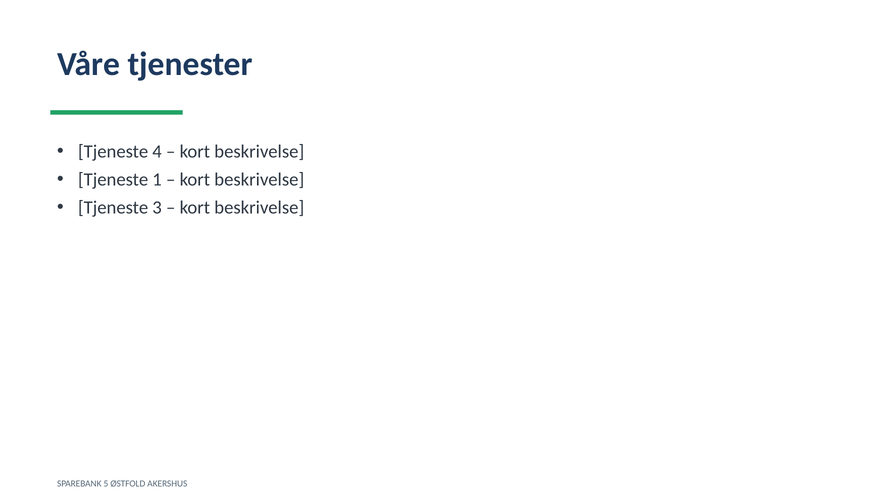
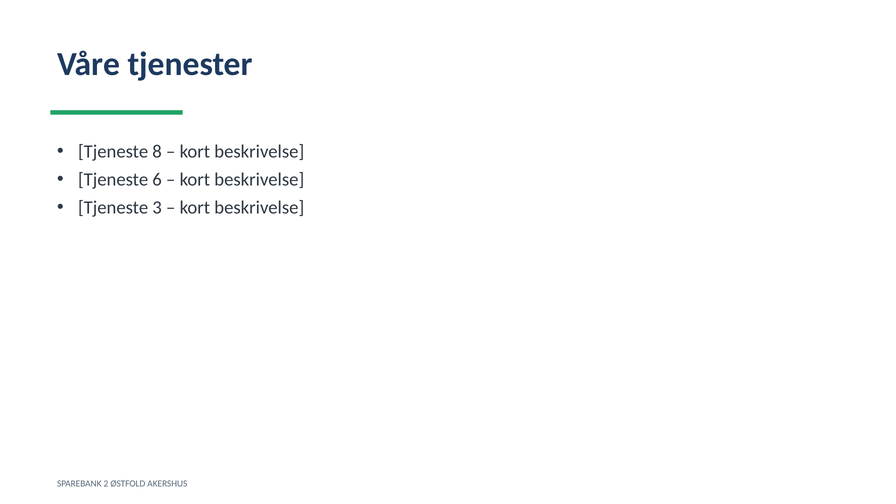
4: 4 -> 8 (157, 152)
1: 1 -> 6 (157, 180)
5: 5 -> 2 (106, 484)
